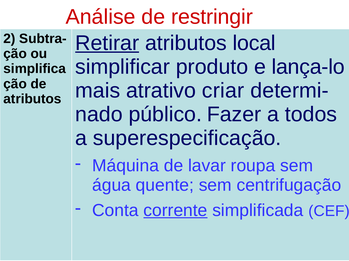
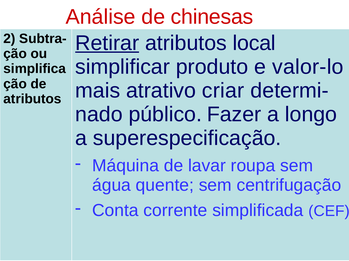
restringir: restringir -> chinesas (212, 17)
lança-lo: lança-lo -> valor-lo (308, 67)
todos: todos -> longo (311, 115)
corrente underline: present -> none (175, 211)
